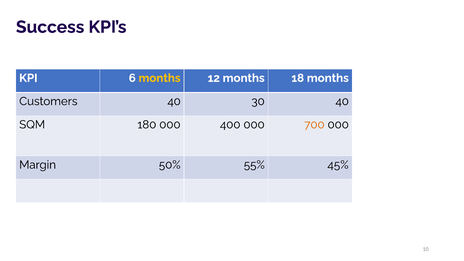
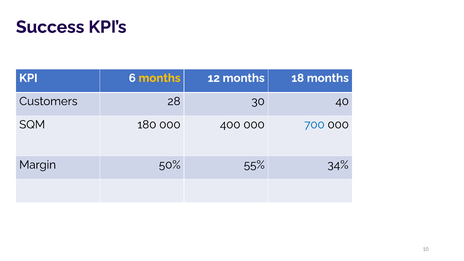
Customers 40: 40 -> 28 (174, 101)
700 colour: orange -> blue (314, 125)
45%: 45% -> 34% (338, 165)
